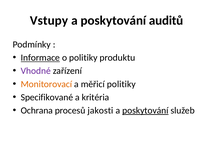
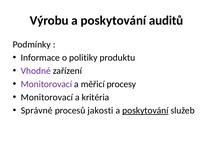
Vstupy: Vstupy -> Výrobu (49, 21)
Informace underline: present -> none (40, 58)
Monitorovací colour: orange -> purple (46, 84)
měřicí politiky: politiky -> procesy (121, 84)
Specifikované: Specifikované -> Monitorovací (47, 98)
Ochrana: Ochrana -> Správné (37, 111)
